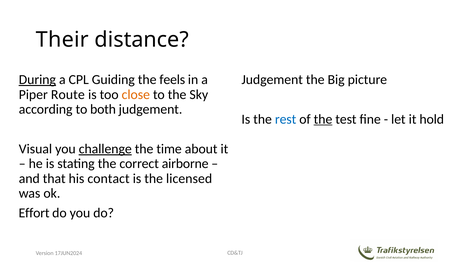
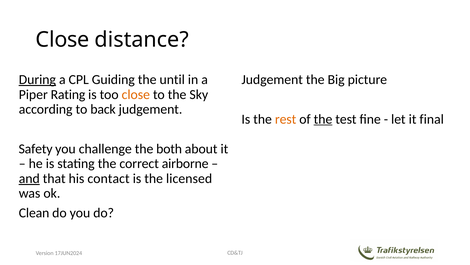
Their: Their -> Close (63, 39)
feels: feels -> until (172, 79)
Route: Route -> Rating (68, 94)
both: both -> back (103, 109)
rest colour: blue -> orange (286, 119)
hold: hold -> final (432, 119)
Visual: Visual -> Safety (36, 148)
challenge underline: present -> none (105, 148)
time: time -> both (169, 148)
and underline: none -> present (29, 178)
Effort: Effort -> Clean (34, 213)
